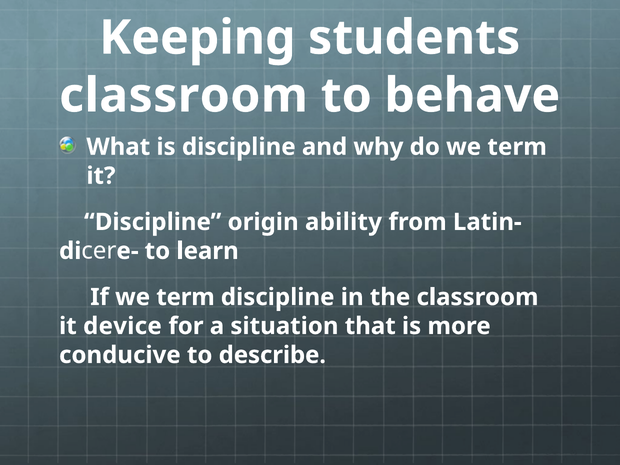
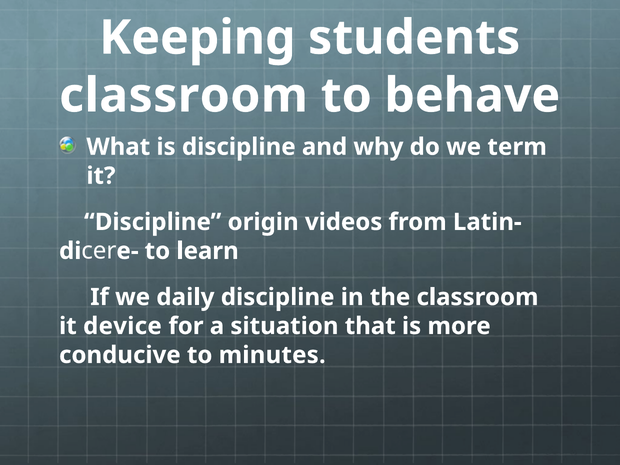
ability: ability -> videos (344, 222)
If we term: term -> daily (185, 297)
describe: describe -> minutes (272, 355)
